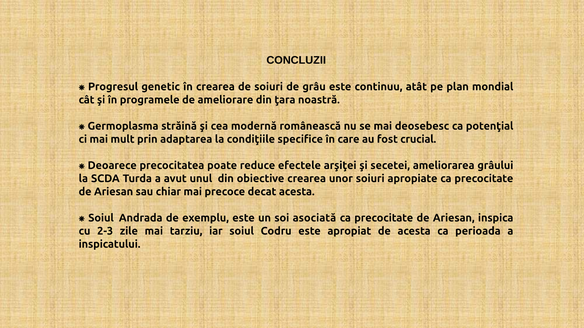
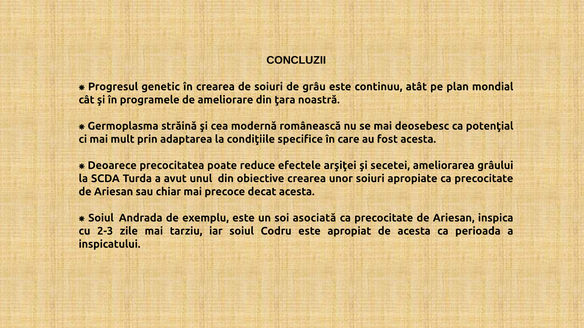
fost crucial: crucial -> acesta (418, 139)
